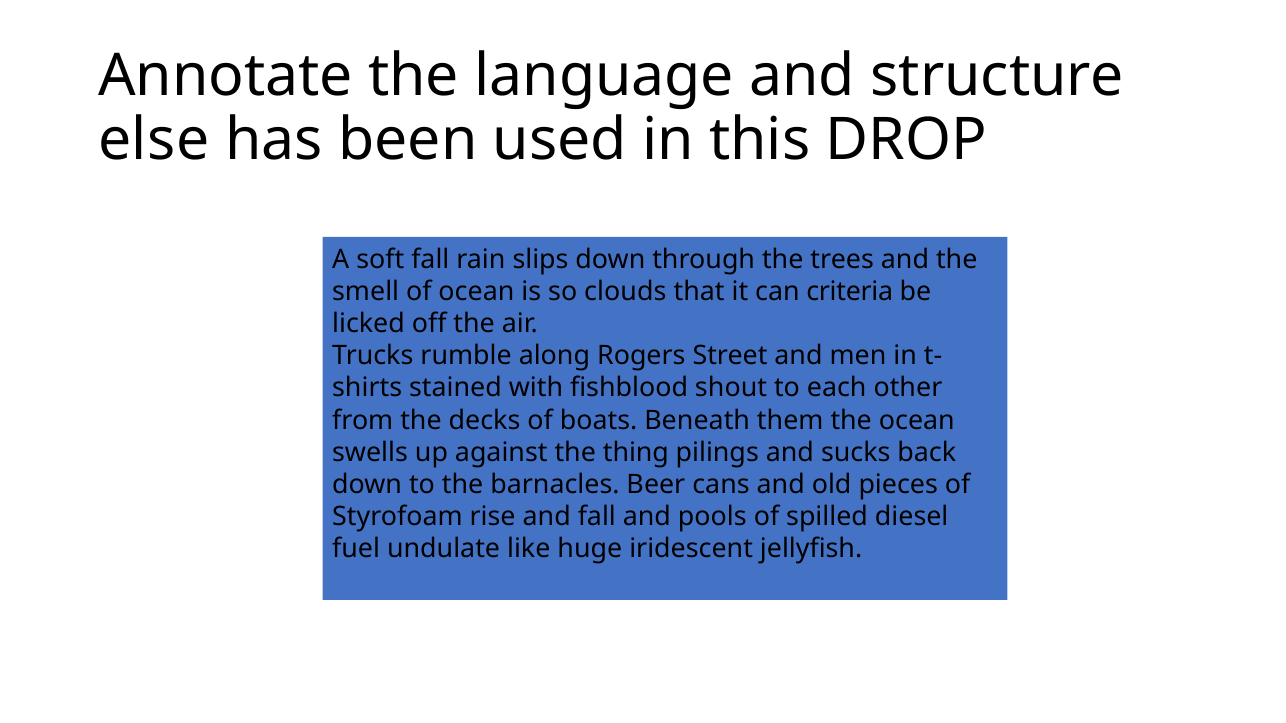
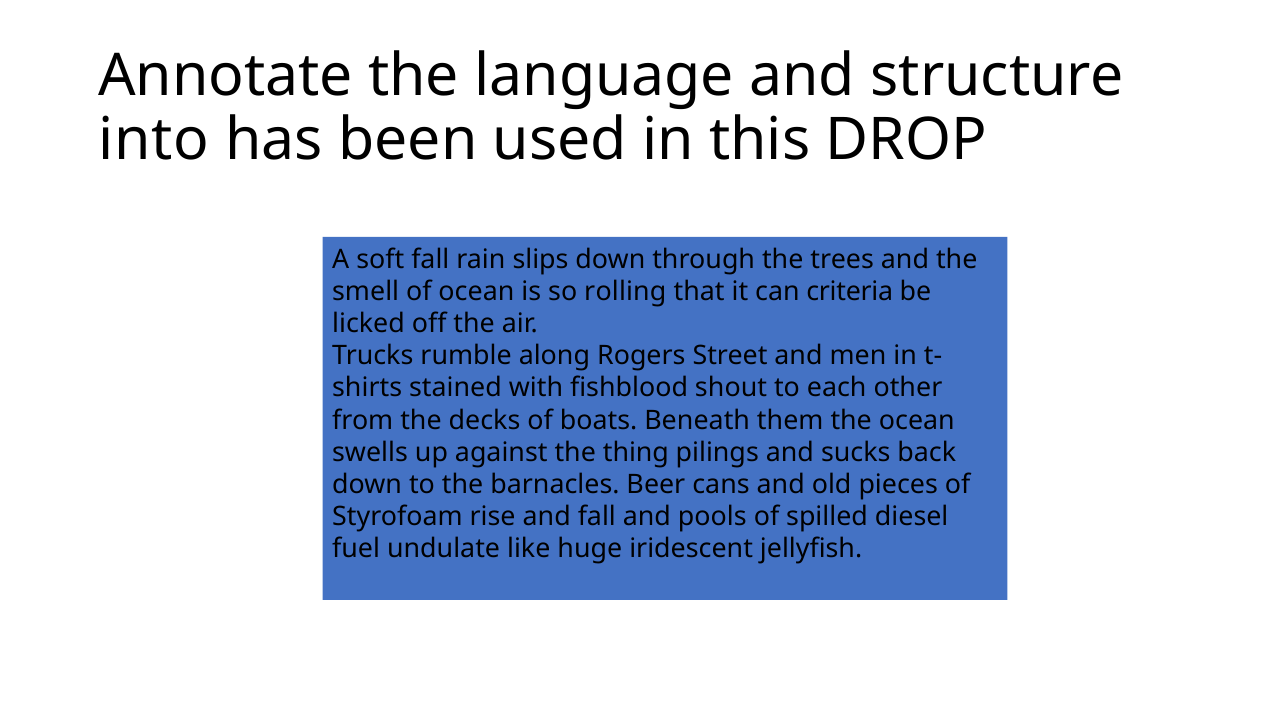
else: else -> into (154, 140)
clouds: clouds -> rolling (625, 292)
